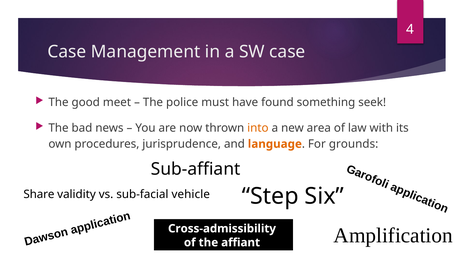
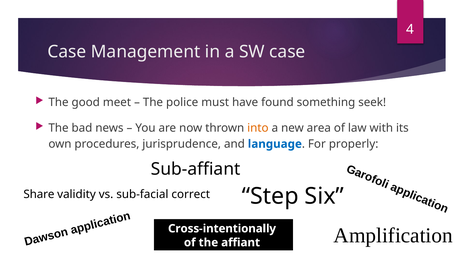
language colour: orange -> blue (275, 144)
grounds: grounds -> properly (354, 144)
vehicle: vehicle -> correct (191, 194)
Cross-admissibility: Cross-admissibility -> Cross-intentionally (222, 229)
